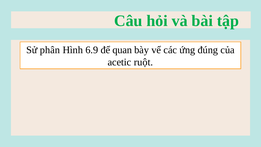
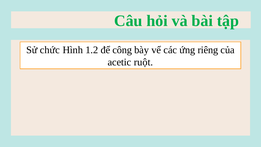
phân: phân -> chức (50, 50)
6.9: 6.9 -> 1.2 (92, 50)
quan: quan -> công (122, 50)
đúng: đúng -> riêng (208, 50)
